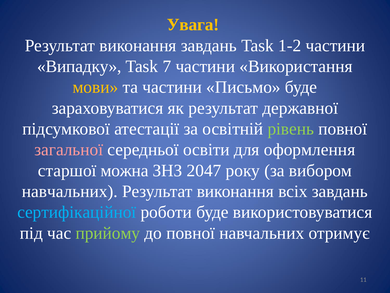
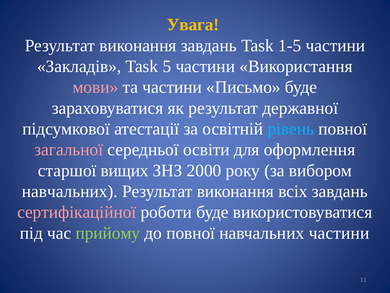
1-2: 1-2 -> 1-5 (290, 45)
Випадку: Випадку -> Закладів (79, 66)
7: 7 -> 5 (167, 66)
мови colour: yellow -> pink (95, 87)
рівень colour: light green -> light blue (291, 129)
можна: можна -> вищих (125, 170)
2047: 2047 -> 2000 (204, 170)
сертифікаційної colour: light blue -> pink (77, 212)
навчальних отримує: отримує -> частини (339, 233)
